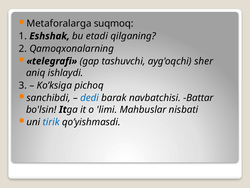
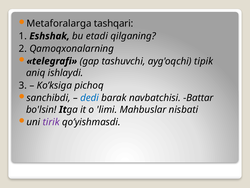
suqmoq: suqmoq -> tashqari (114, 23)
sher: sher -> tipik (204, 61)
tirik colour: blue -> purple (51, 122)
